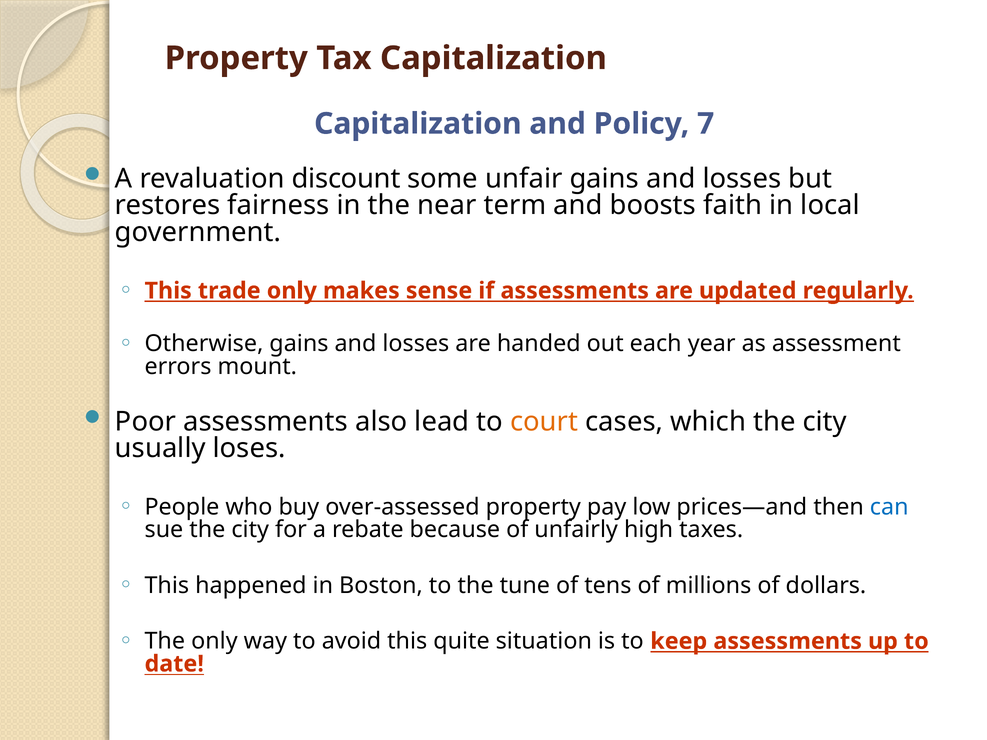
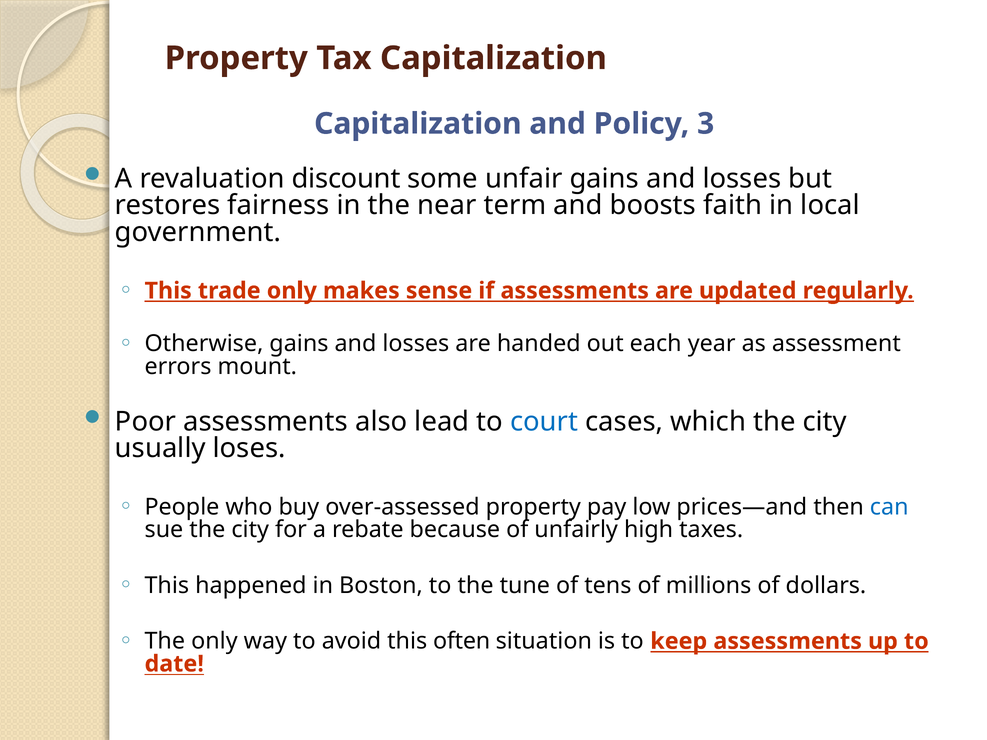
7: 7 -> 3 (706, 124)
court colour: orange -> blue (544, 422)
quite: quite -> often (462, 641)
